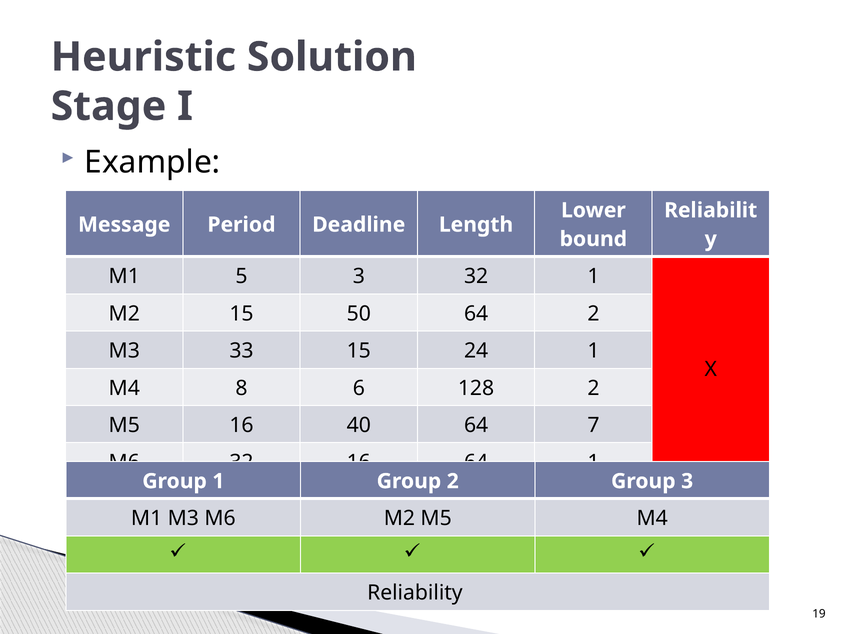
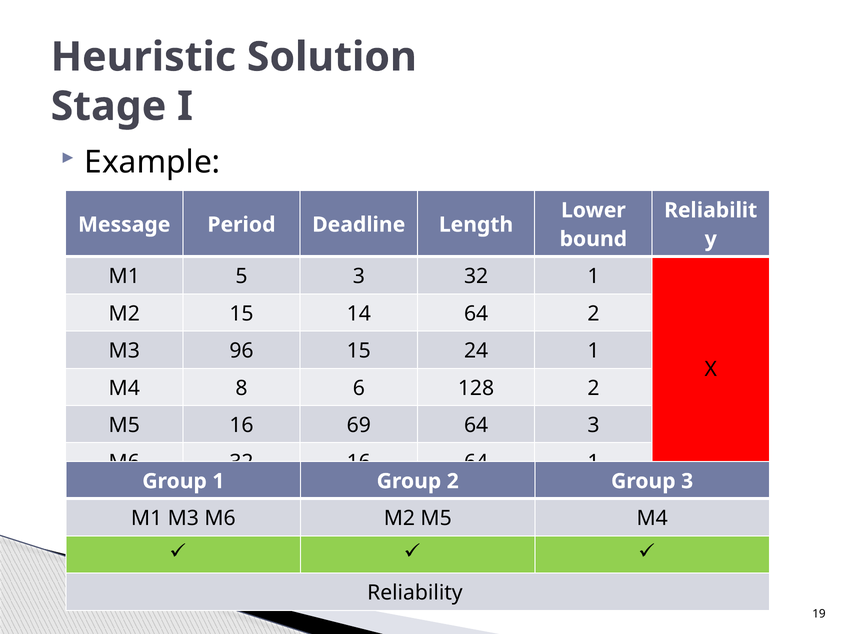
50: 50 -> 14 (359, 314)
33: 33 -> 96 (241, 351)
40: 40 -> 69 (359, 426)
64 7: 7 -> 3 (593, 426)
